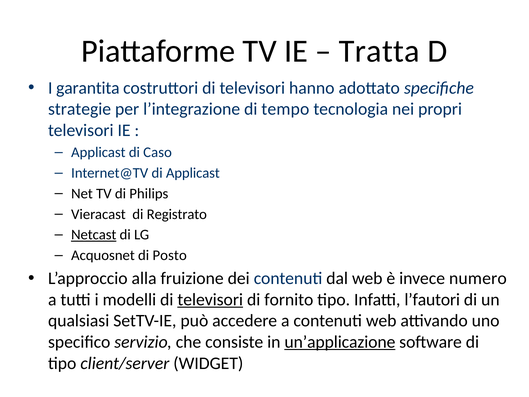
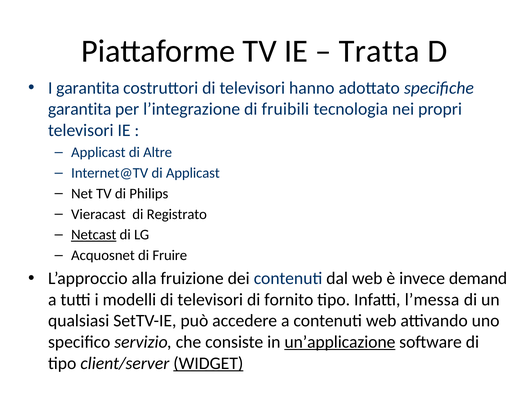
strategie: strategie -> garantita (80, 109)
tempo: tempo -> fruibili (285, 109)
Caso: Caso -> Altre (158, 152)
Posto: Posto -> Fruire (170, 255)
numero: numero -> demand (478, 278)
televisori underline: present -> none (210, 299)
l’fautori: l’fautori -> l’messa (432, 299)
WIDGET underline: none -> present (208, 363)
